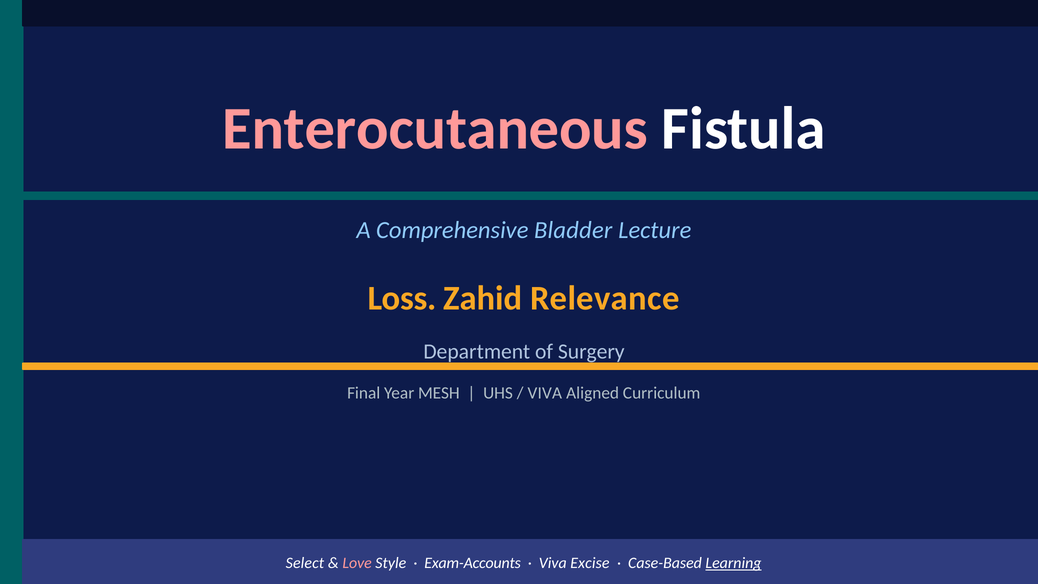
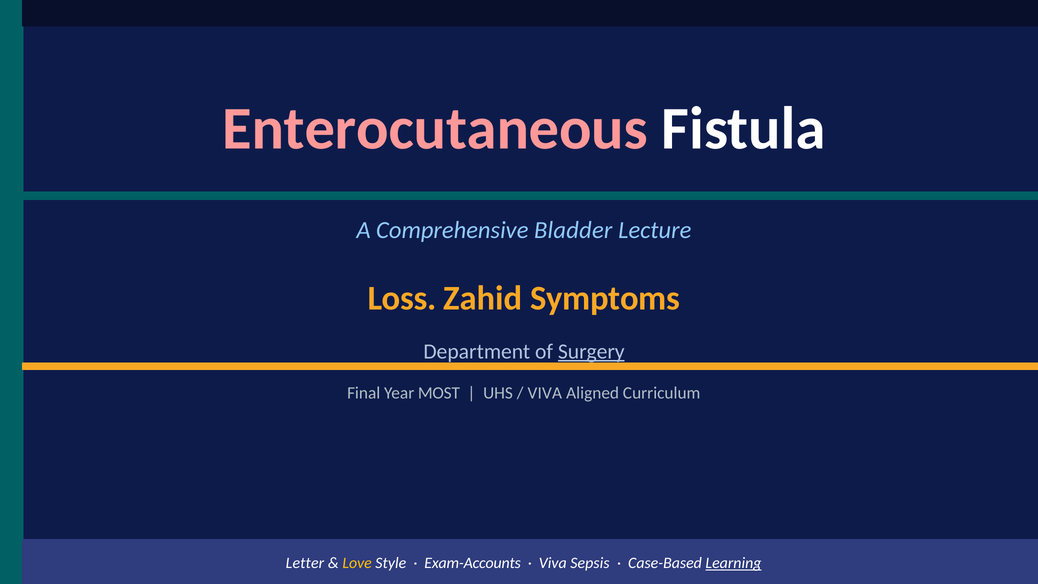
Relevance: Relevance -> Symptoms (605, 298)
Surgery underline: none -> present (591, 351)
MESH: MESH -> MOST (439, 393)
Select: Select -> Letter (305, 563)
Love colour: pink -> yellow (357, 563)
Excise: Excise -> Sepsis (590, 563)
